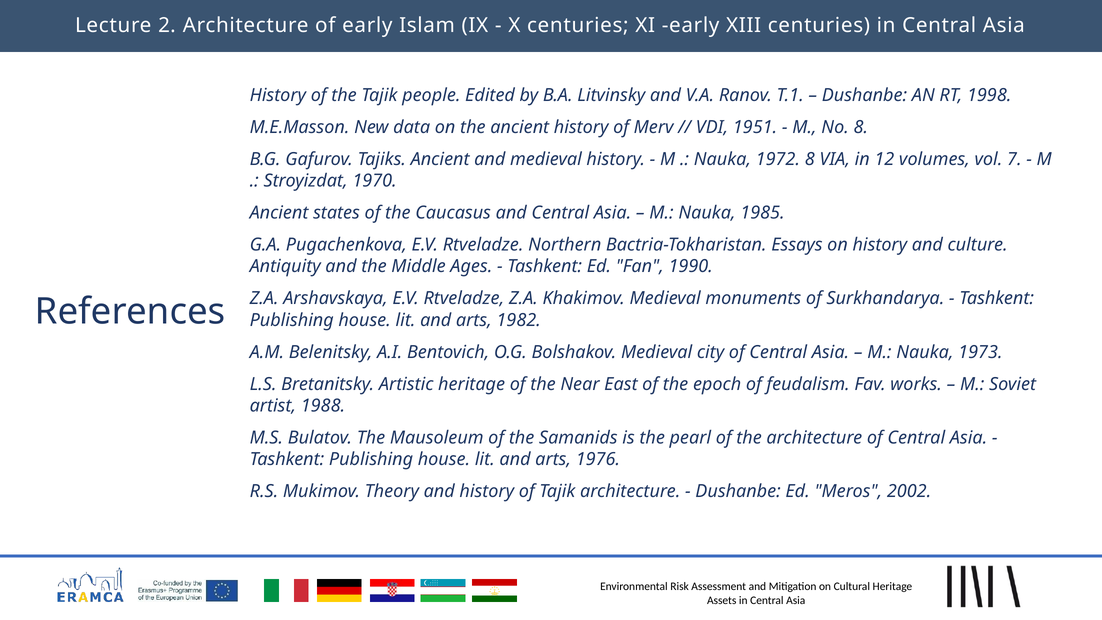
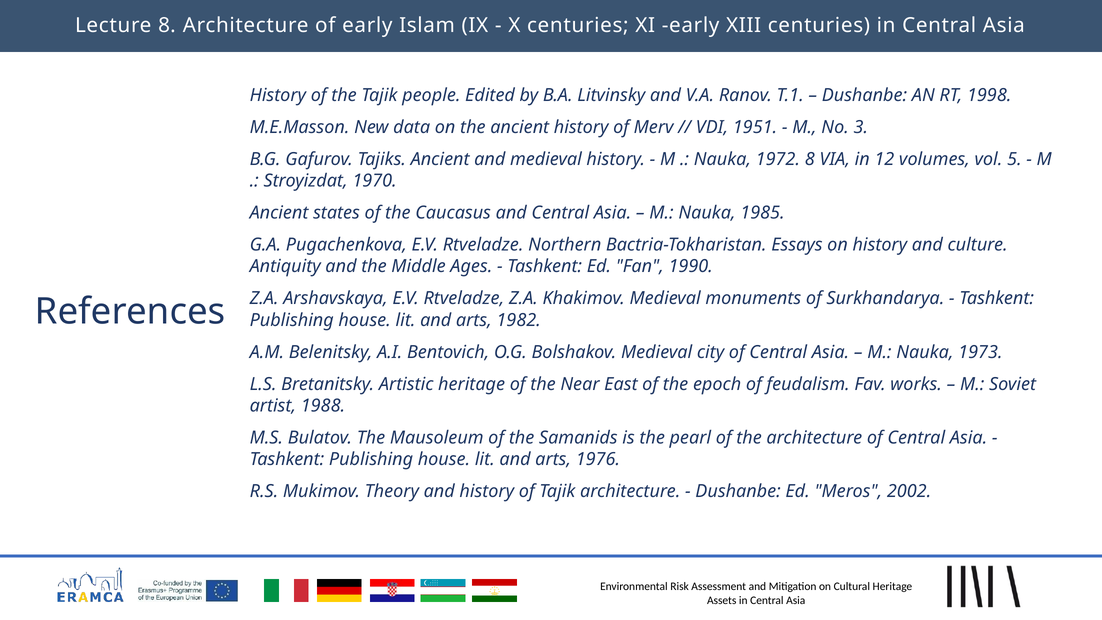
Lecture 2: 2 -> 8 (167, 25)
No 8: 8 -> 3 (861, 127)
7: 7 -> 5 (1014, 159)
